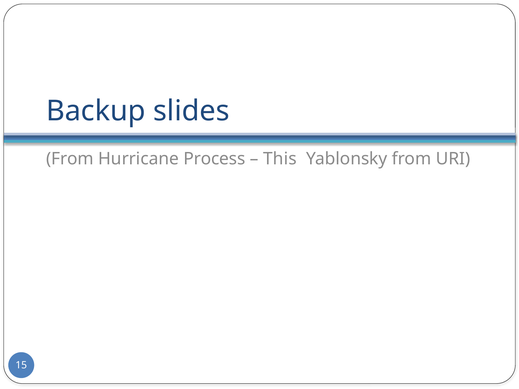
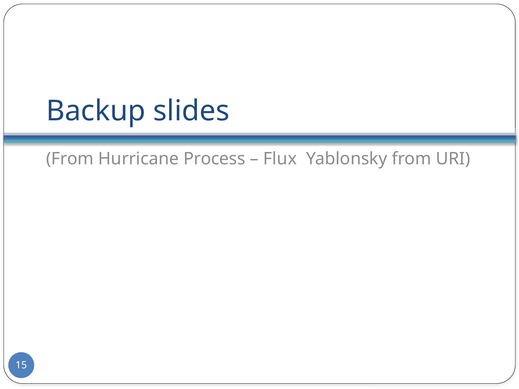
This: This -> Flux (280, 159)
